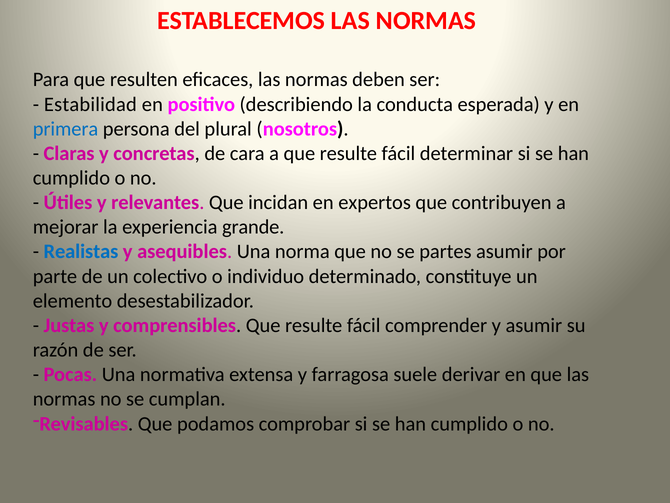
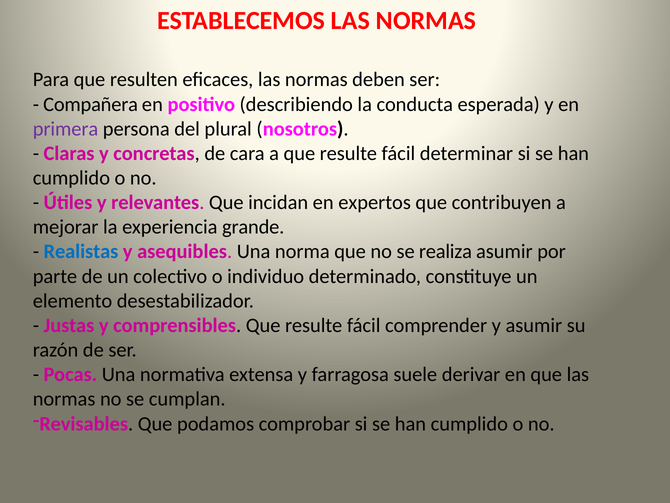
Estabilidad: Estabilidad -> Compañera (91, 104)
primera colour: blue -> purple (66, 129)
partes: partes -> realiza (445, 251)
